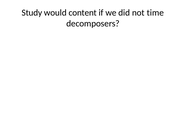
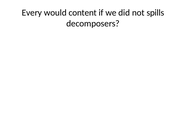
Study: Study -> Every (32, 13)
time: time -> spills (155, 13)
